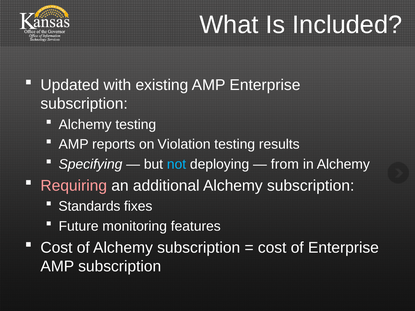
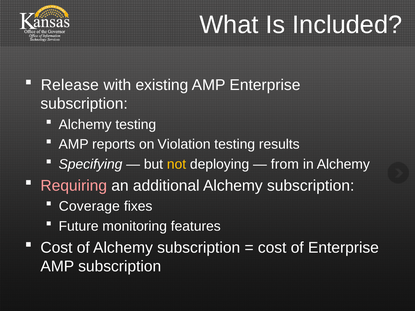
Updated: Updated -> Release (70, 85)
not colour: light blue -> yellow (177, 164)
Standards: Standards -> Coverage (89, 206)
